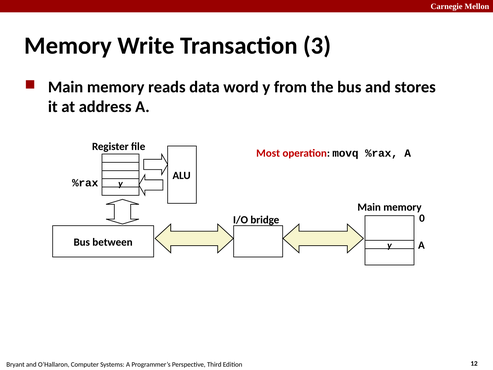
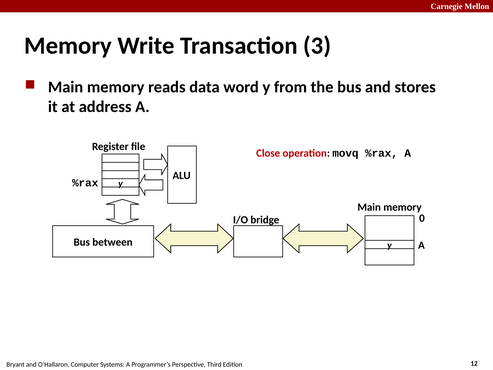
Most: Most -> Close (268, 153)
